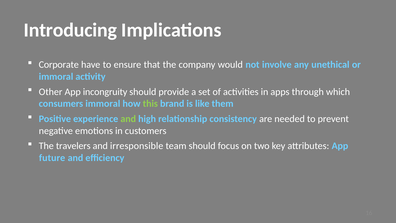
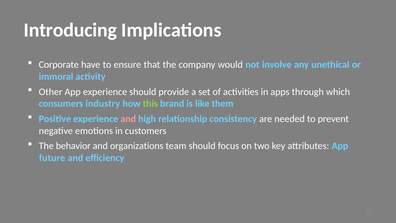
App incongruity: incongruity -> experience (105, 92)
consumers immoral: immoral -> industry (103, 104)
and colour: light green -> pink (128, 119)
travelers: travelers -> behavior (73, 146)
irresponsible: irresponsible -> organizations (137, 146)
